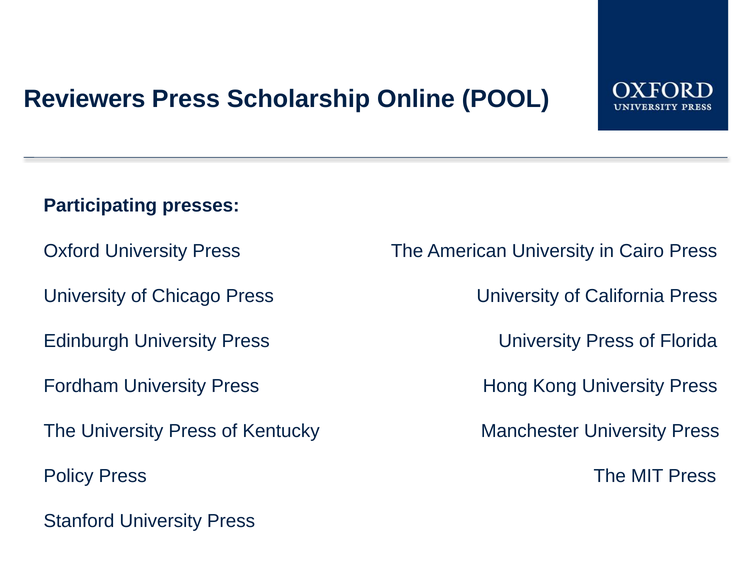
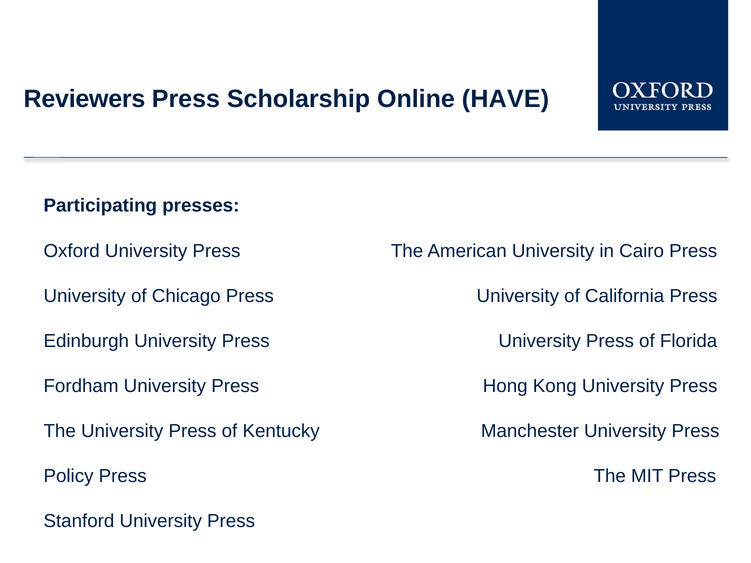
POOL: POOL -> HAVE (506, 99)
